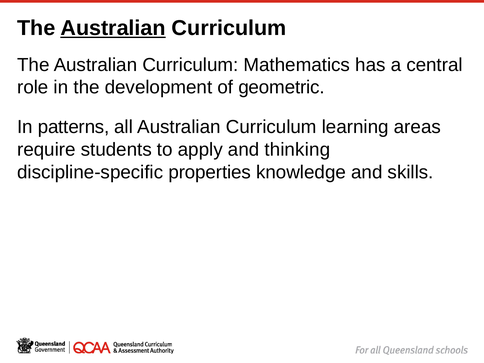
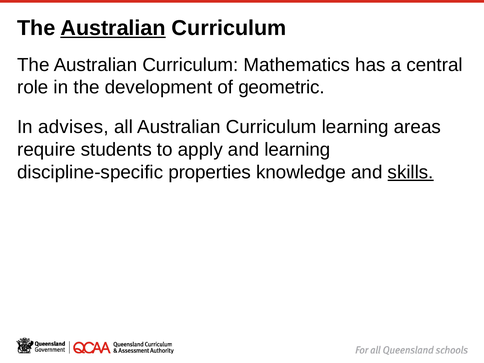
patterns: patterns -> advises (73, 127)
and thinking: thinking -> learning (297, 150)
skills underline: none -> present (411, 172)
